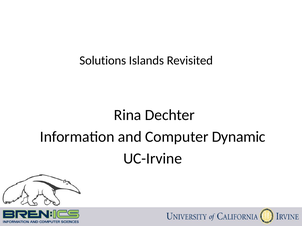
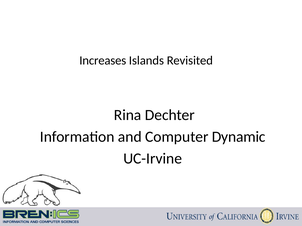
Solutions: Solutions -> Increases (103, 61)
